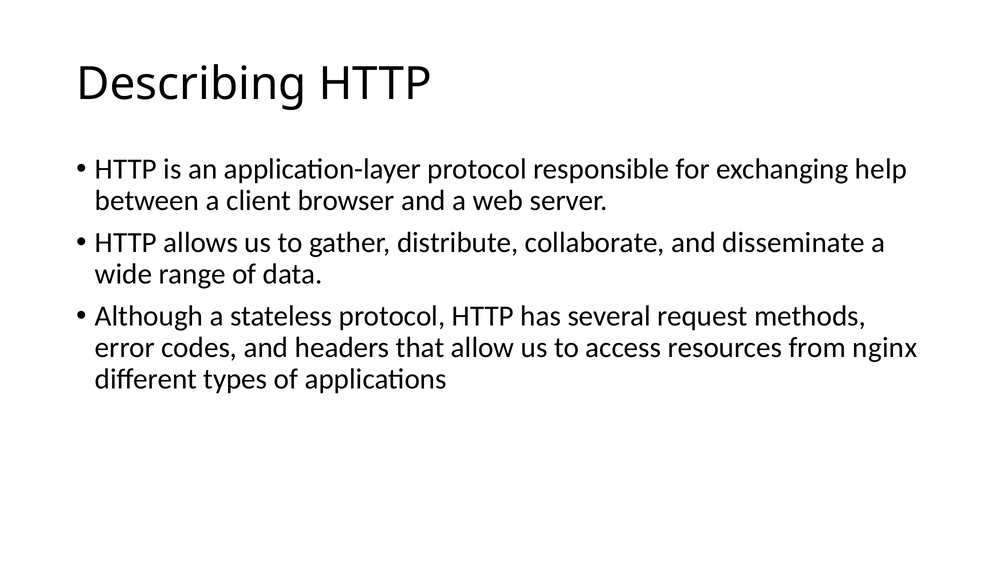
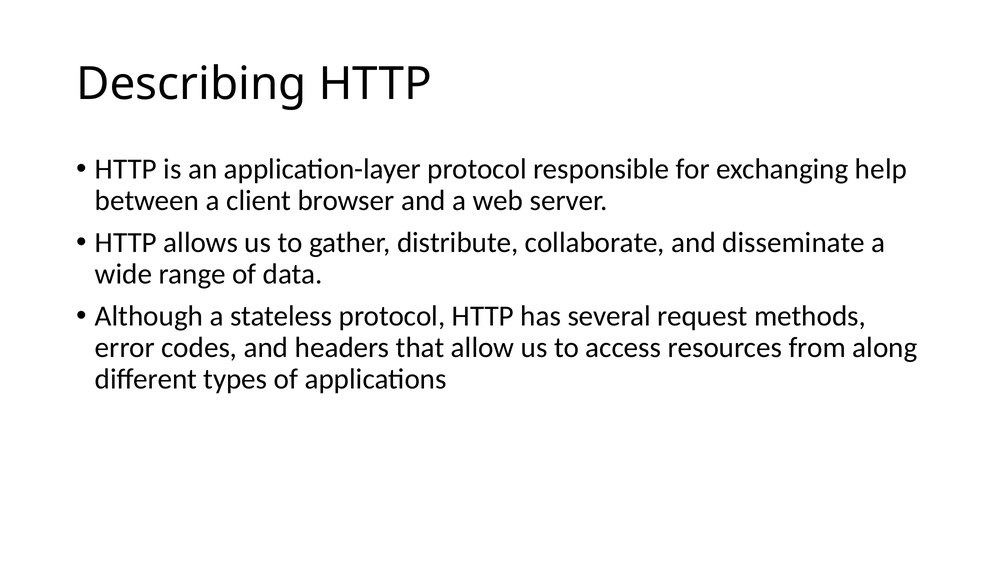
nginx: nginx -> along (885, 347)
